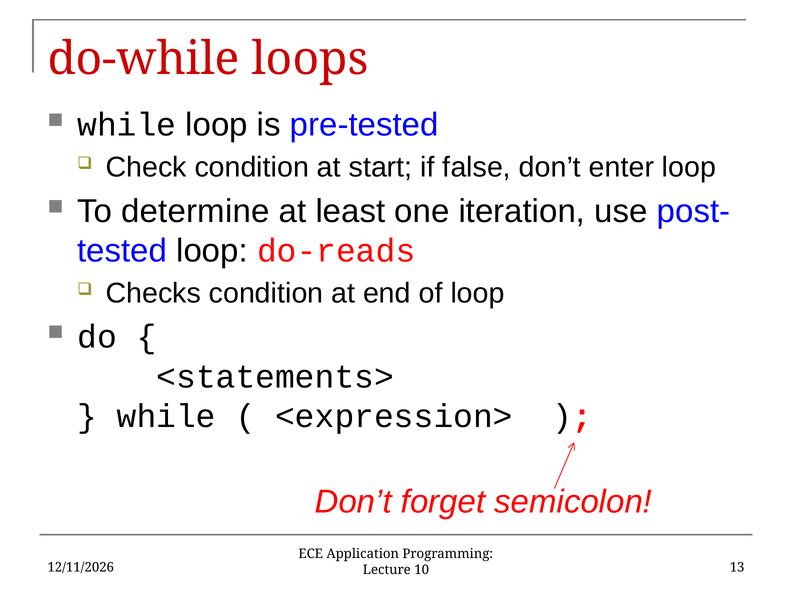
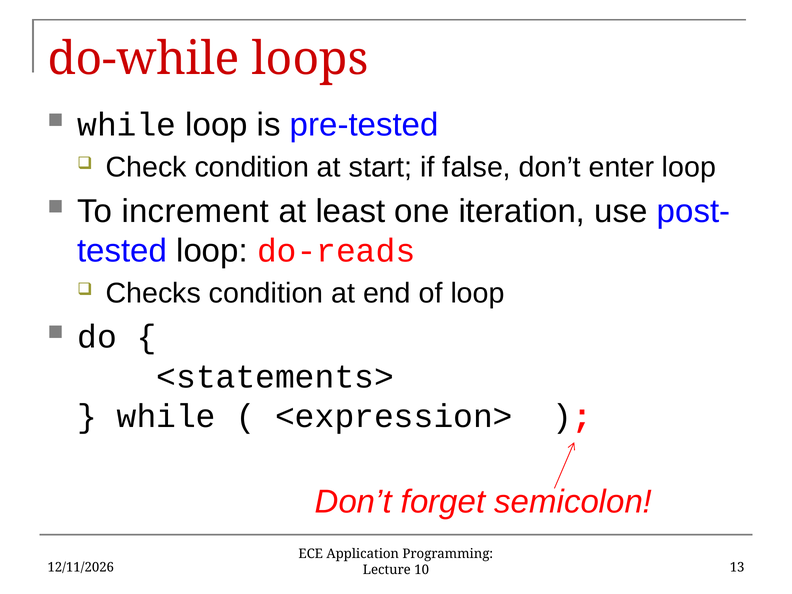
determine: determine -> increment (195, 211)
